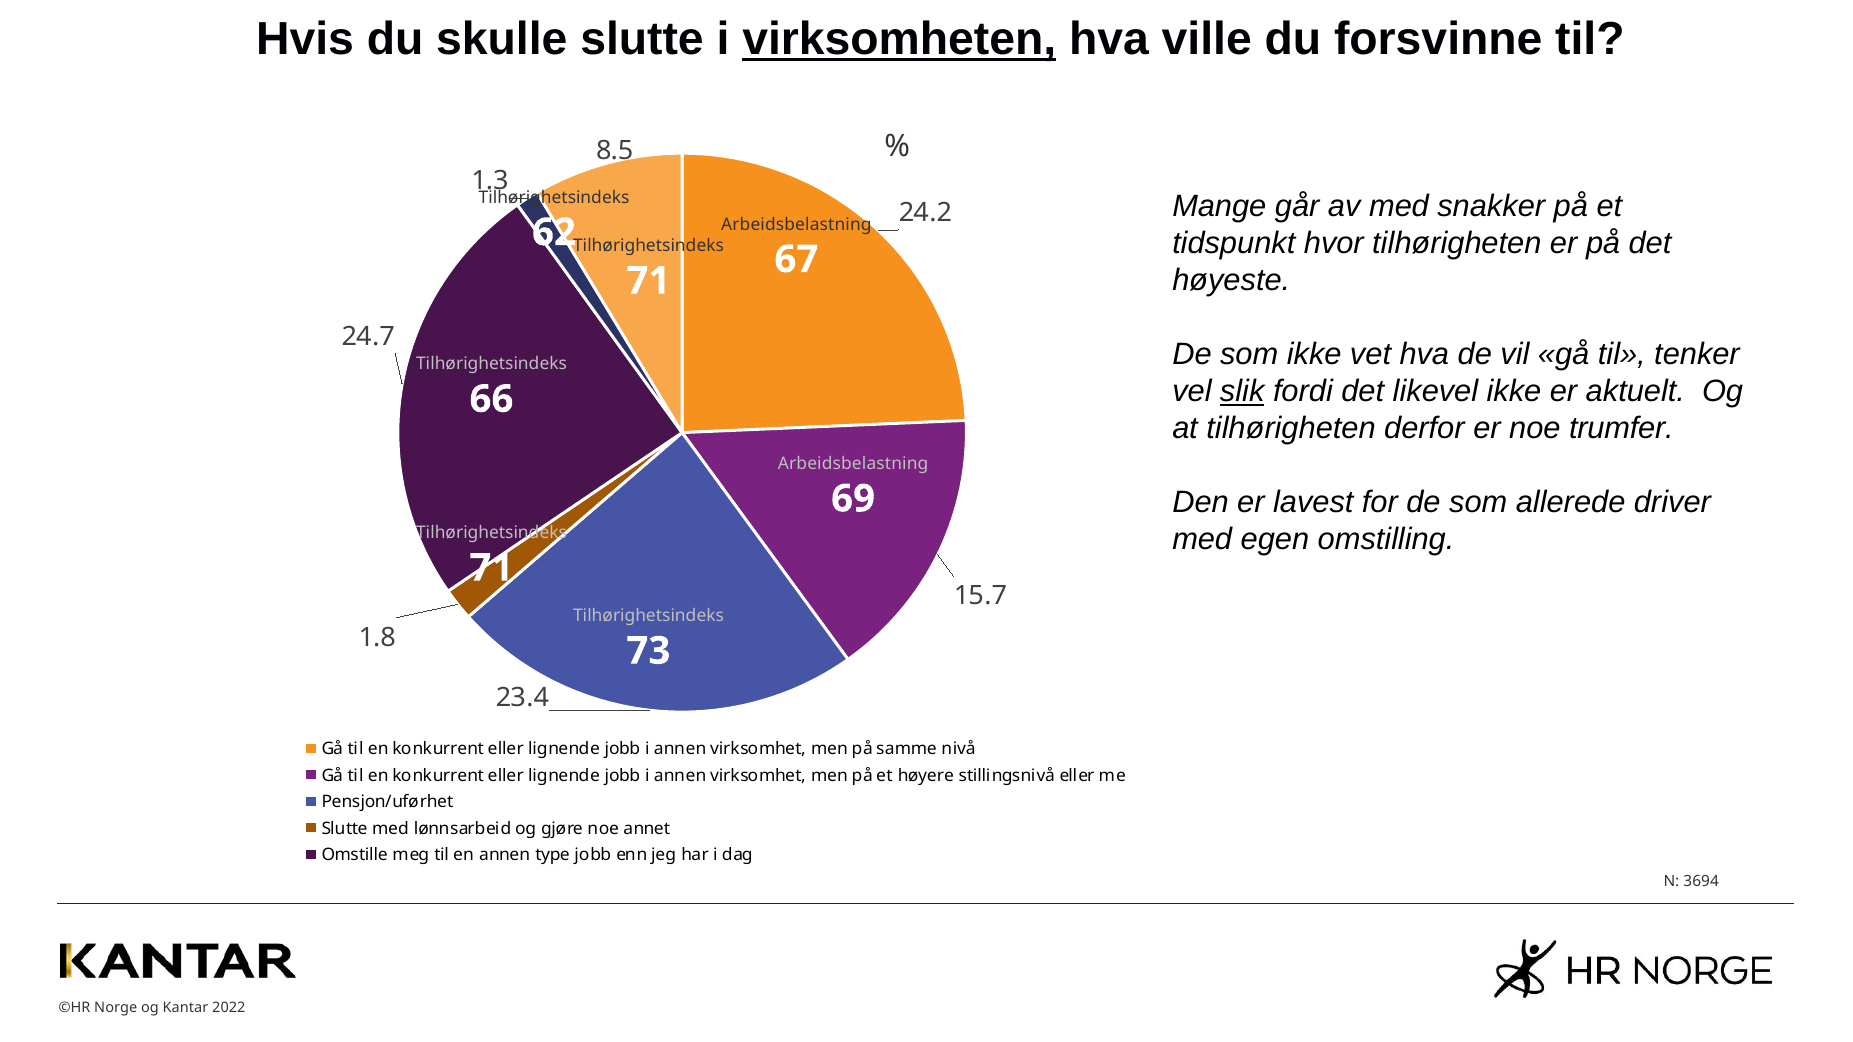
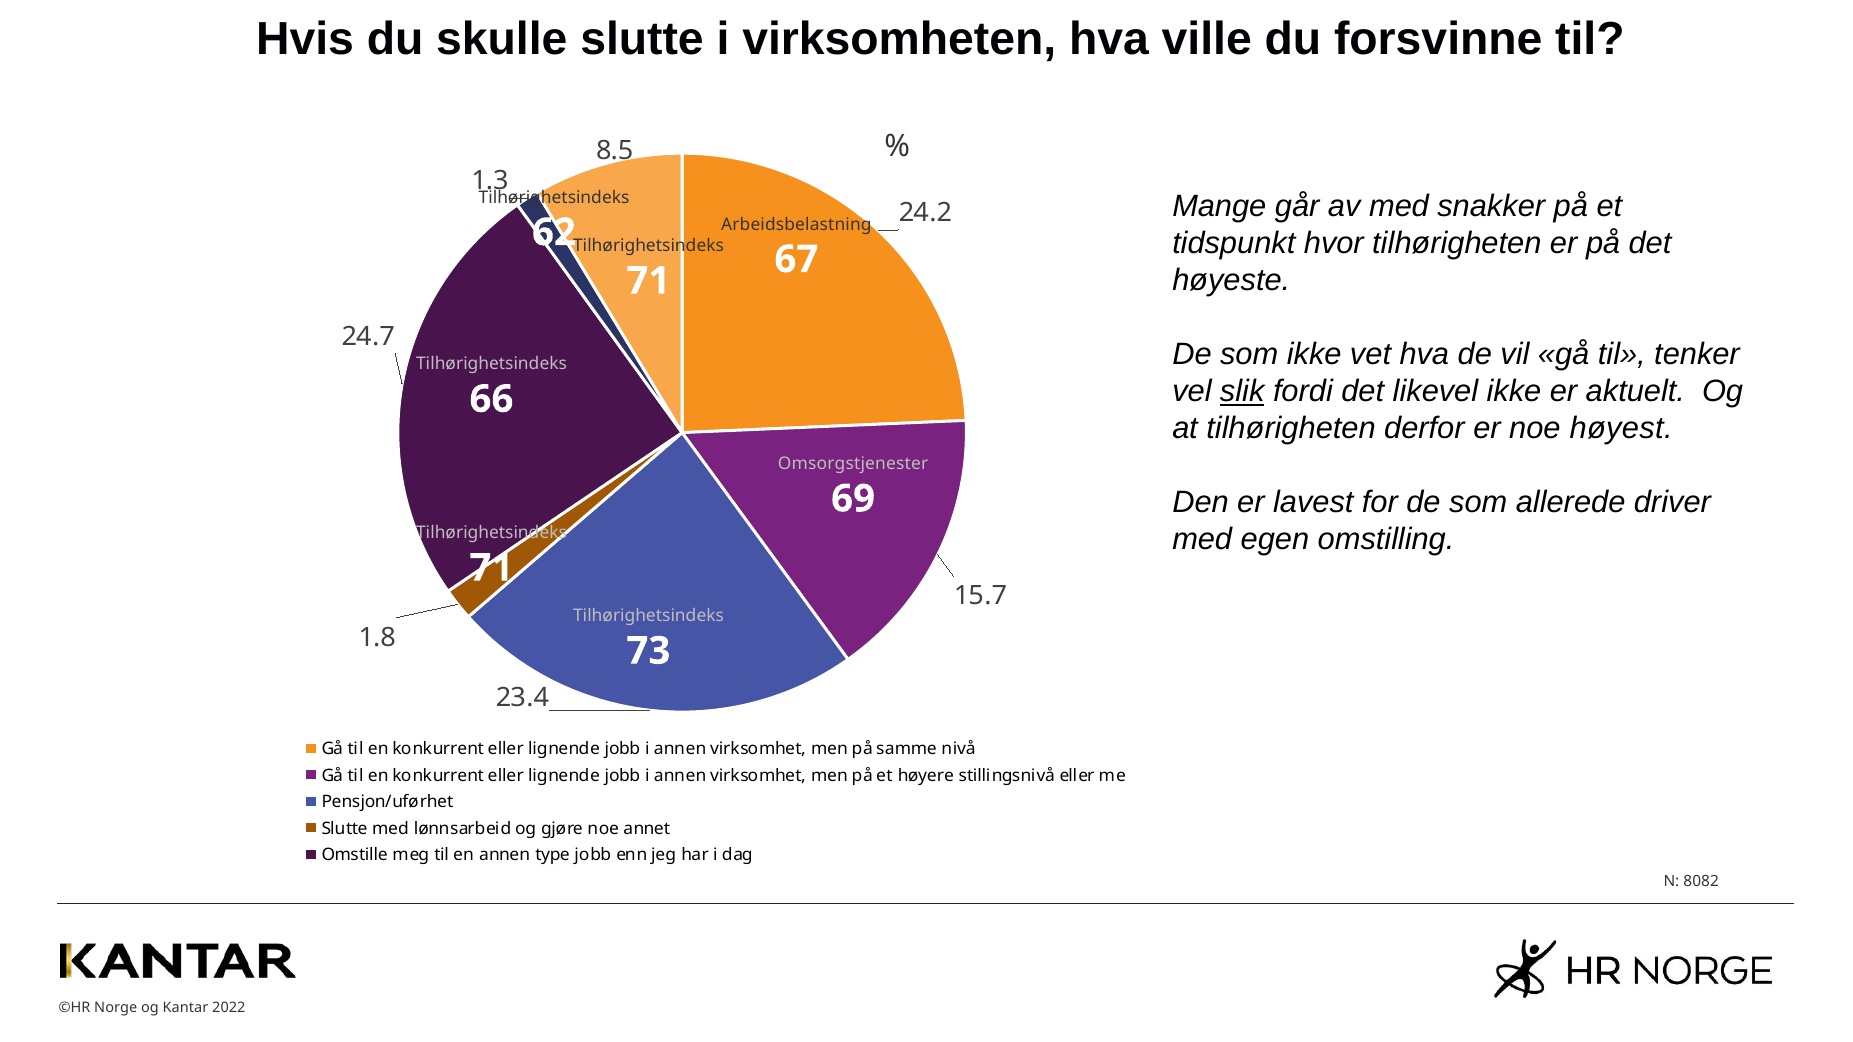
virksomheten underline: present -> none (899, 40)
trumfer: trumfer -> høyest (1621, 429)
Arbeidsbelastning: Arbeidsbelastning -> Omsorgstjenester (853, 464)
3694: 3694 -> 8082 (1701, 881)
